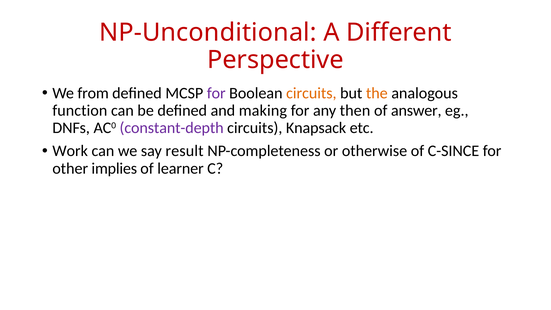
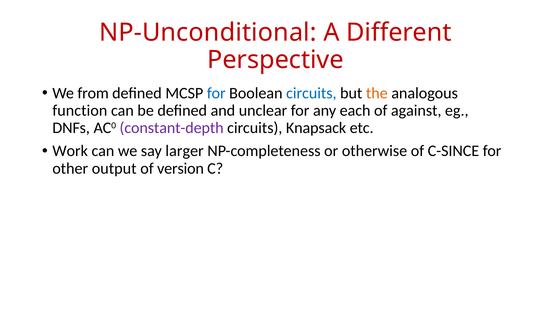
for colour: purple -> blue (216, 93)
circuits colour: orange -> blue (311, 93)
making: making -> unclear (263, 111)
then: then -> each (355, 111)
answer: answer -> against (416, 111)
result: result -> larger (185, 151)
implies: implies -> output (114, 168)
learner: learner -> version (181, 168)
